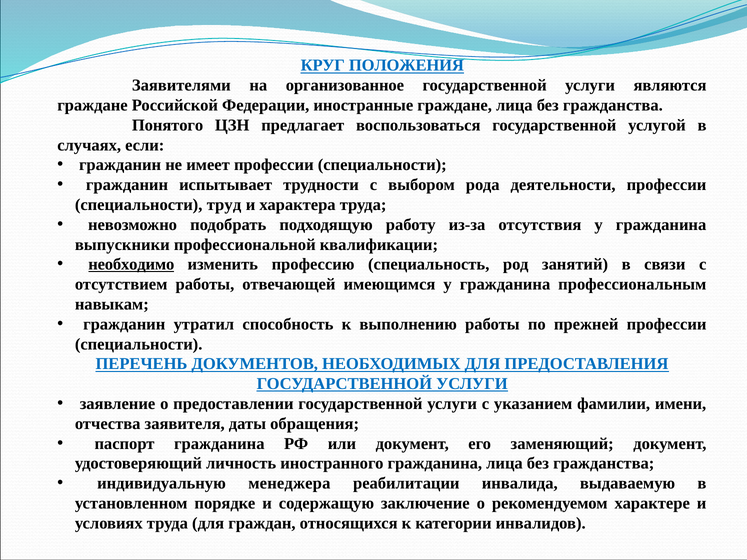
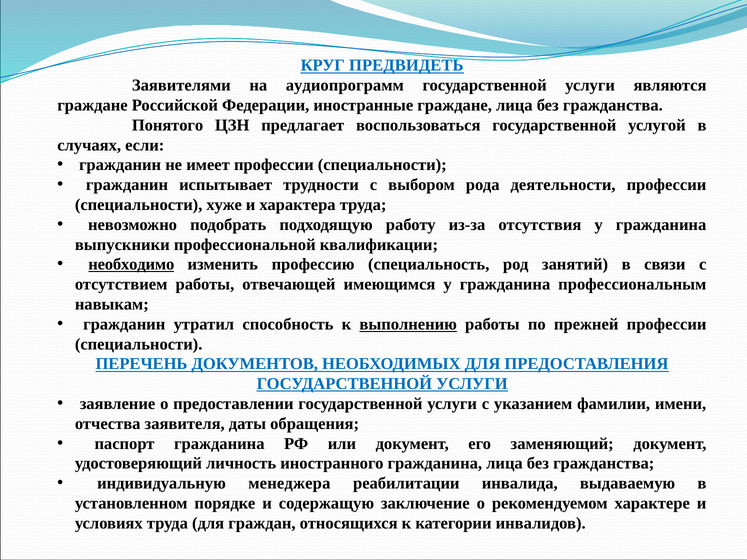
ПОЛОЖЕНИЯ: ПОЛОЖЕНИЯ -> ПРЕДВИДЕТЬ (406, 65)
организованное: организованное -> аудиопрограмм (345, 85)
труд: труд -> хуже (224, 205)
выполнению underline: none -> present (408, 324)
